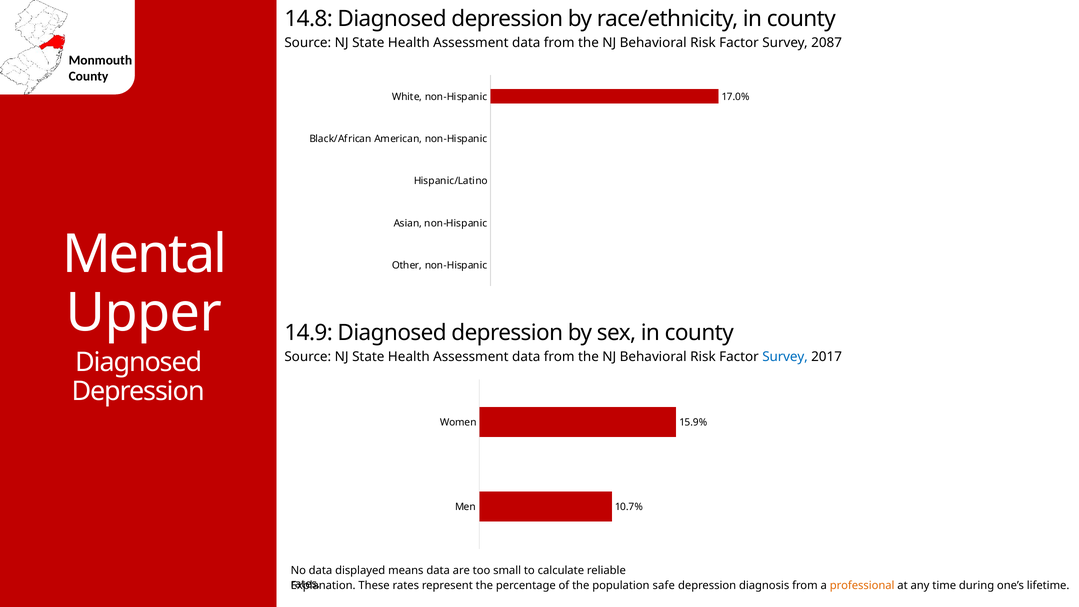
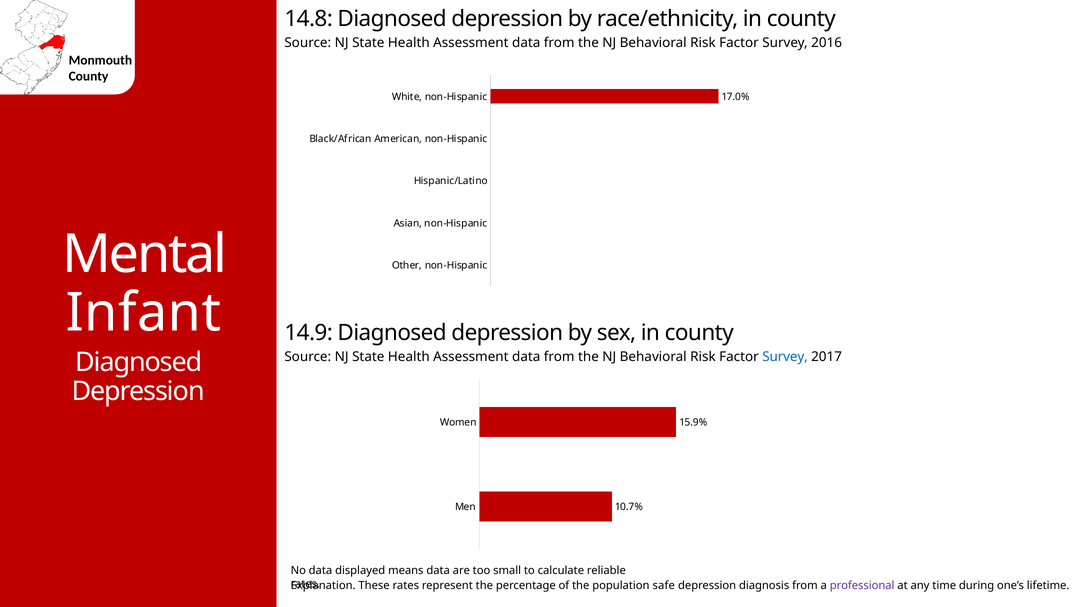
2087: 2087 -> 2016 (827, 43)
Upper: Upper -> Infant (143, 313)
professional colour: orange -> purple (862, 585)
